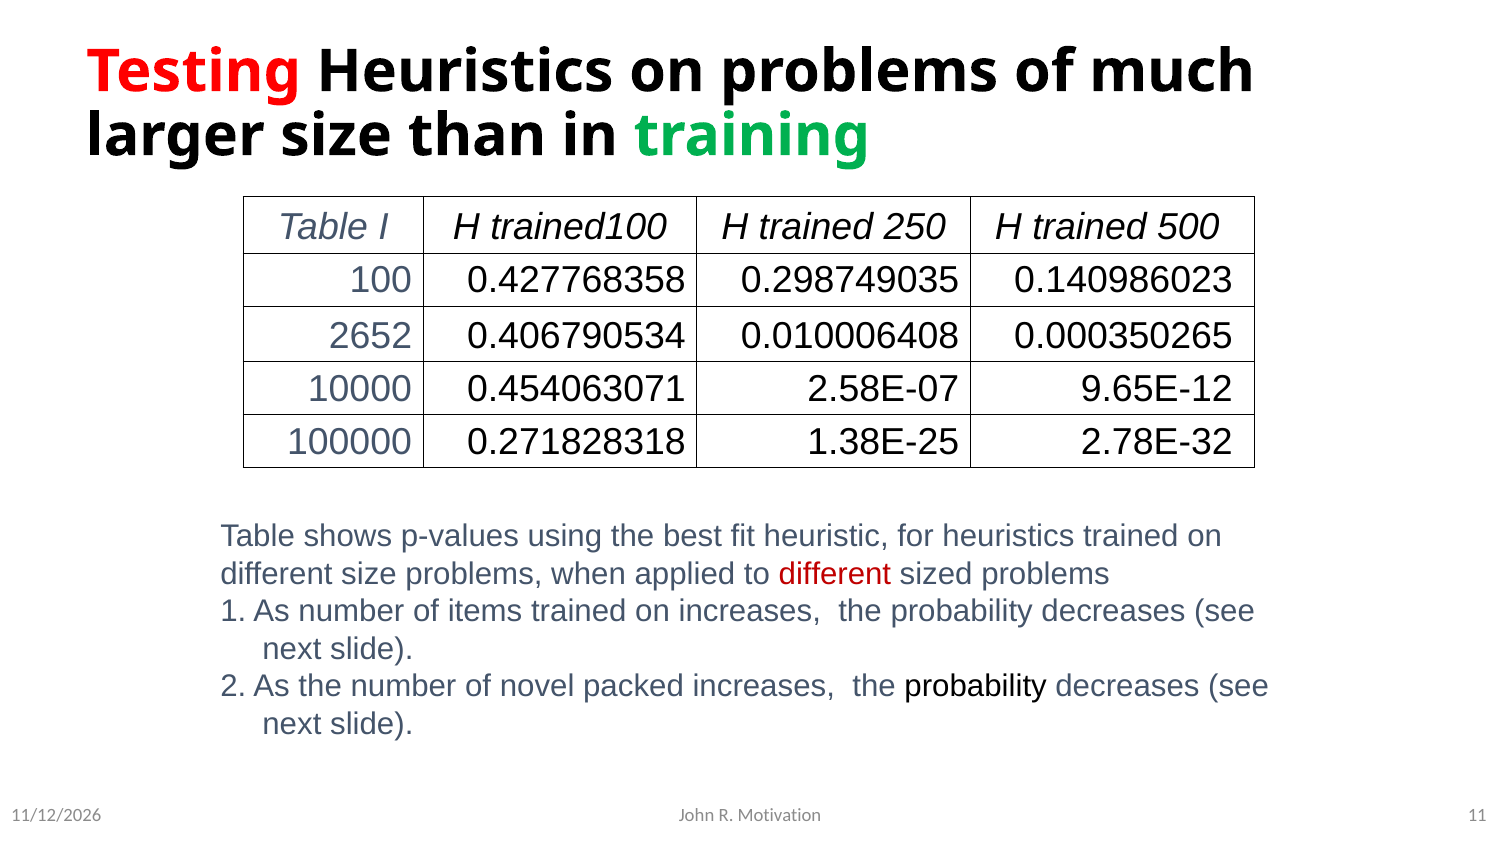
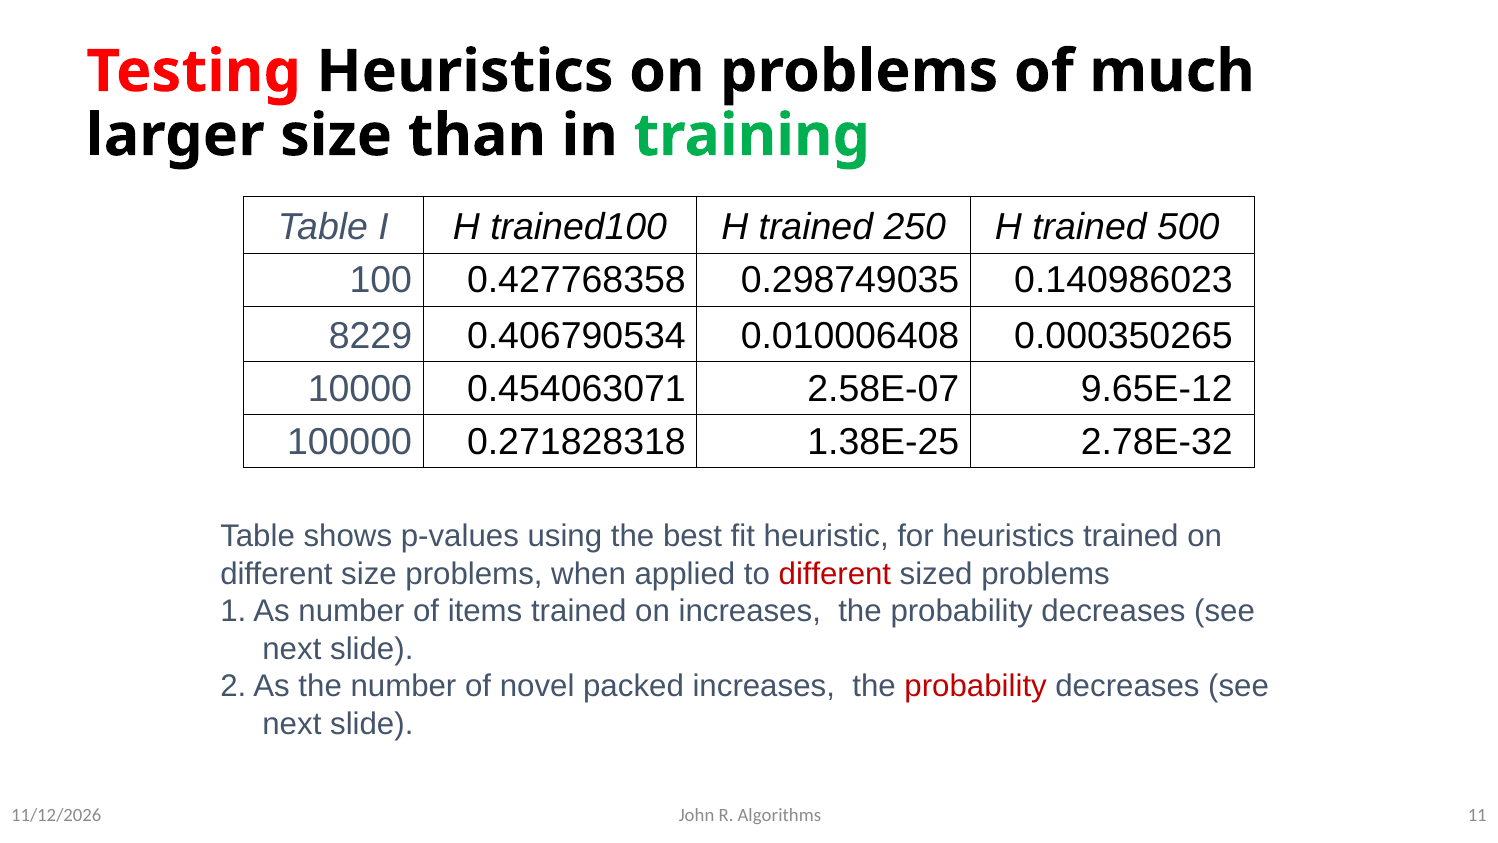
2652: 2652 -> 8229 (370, 336)
probability colour: black -> red (976, 686)
Motivation: Motivation -> Algorithms (779, 814)
